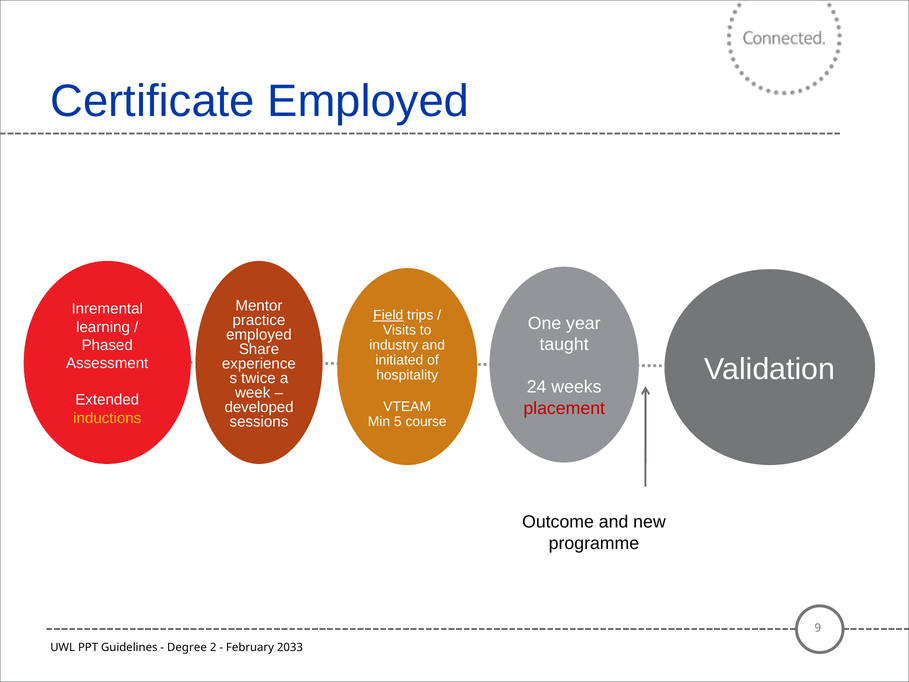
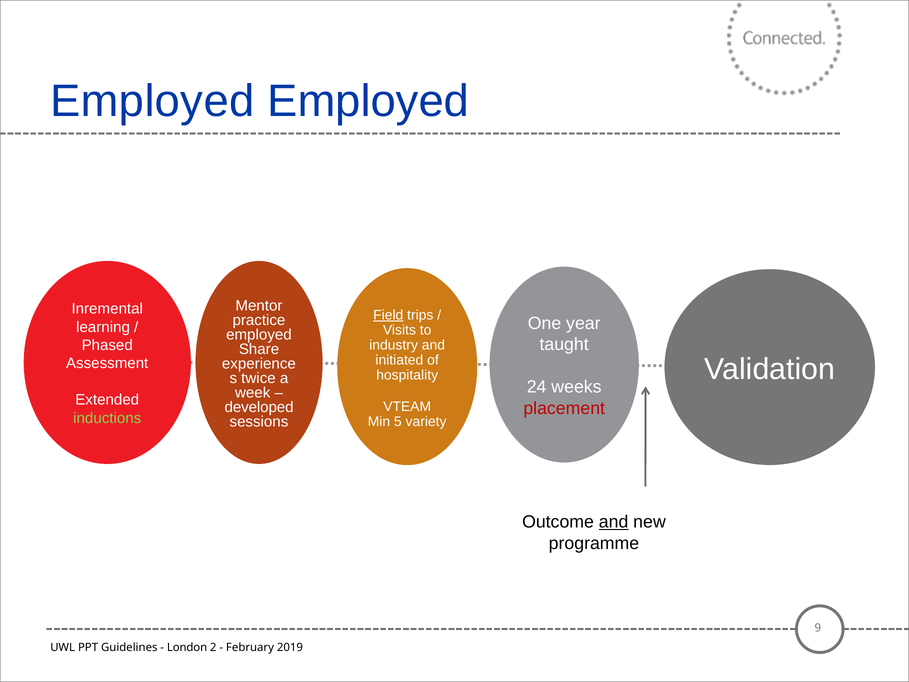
Certificate: Certificate -> Employed (152, 101)
inductions colour: yellow -> light green (107, 418)
course: course -> variety (426, 422)
and underline: none -> present (614, 522)
Degree: Degree -> London (187, 647)
2033: 2033 -> 2019 (290, 647)
